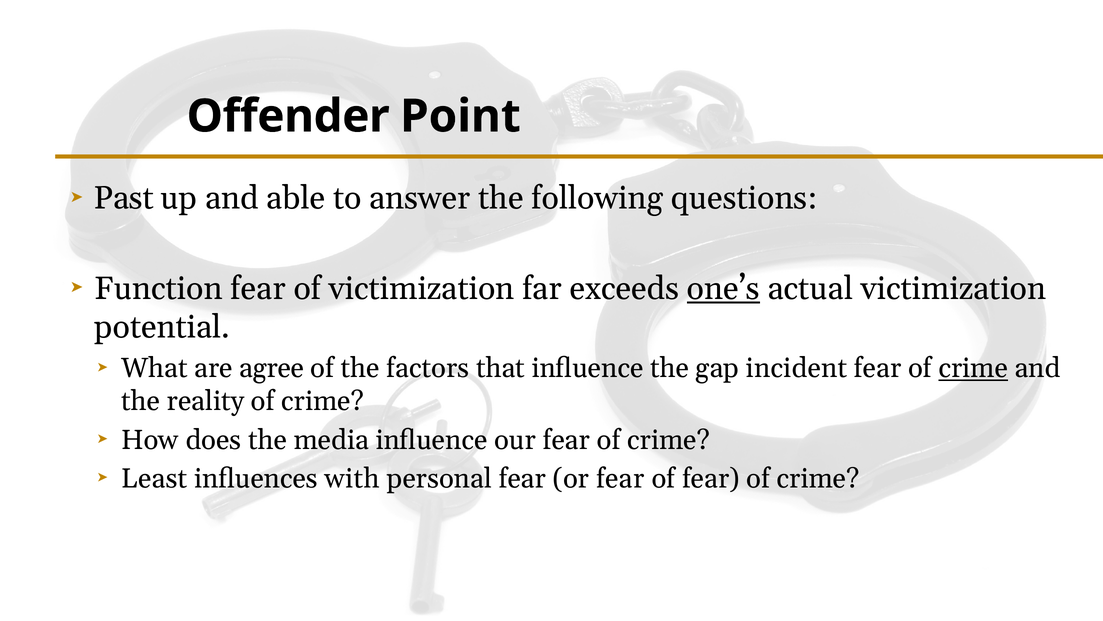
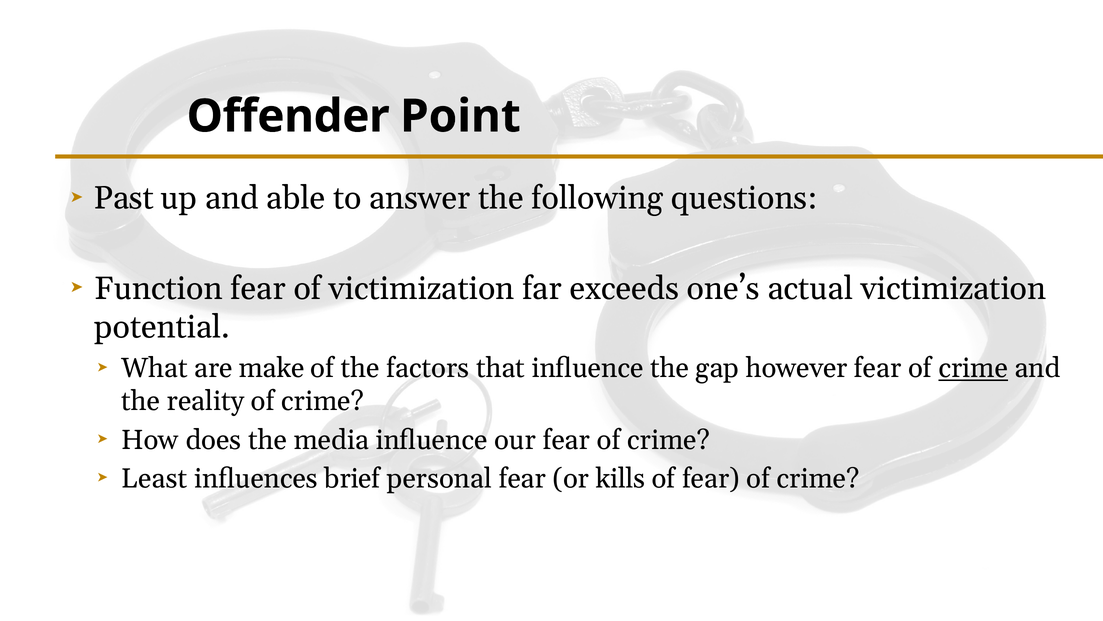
one’s underline: present -> none (723, 288)
agree: agree -> make (272, 368)
incident: incident -> however (797, 368)
with: with -> brief (352, 478)
or fear: fear -> kills (620, 478)
